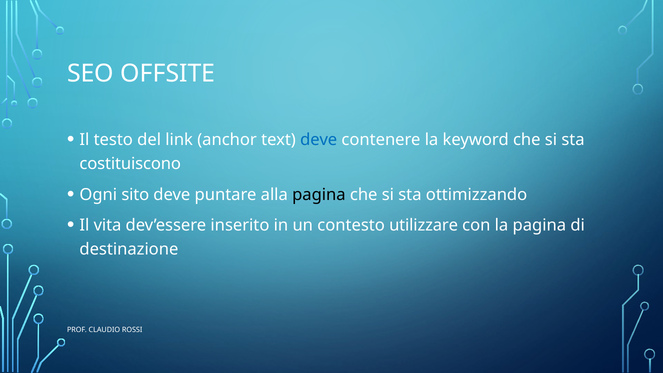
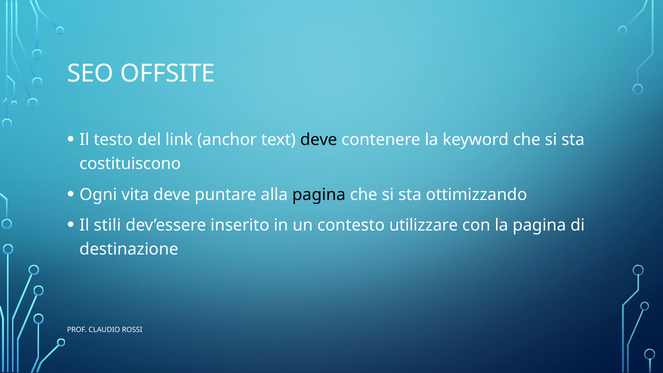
deve colour: blue -> black (319, 140)
sito: sito -> vita (135, 195)
vita: vita -> stili (107, 225)
